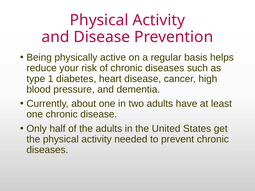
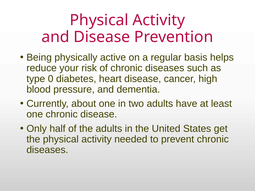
1: 1 -> 0 (51, 79)
